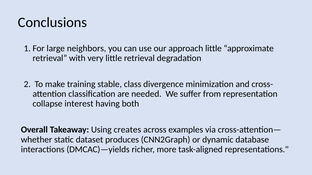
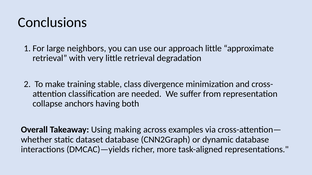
interest: interest -> anchors (79, 104)
creates: creates -> making (127, 130)
dataset produces: produces -> database (122, 140)
